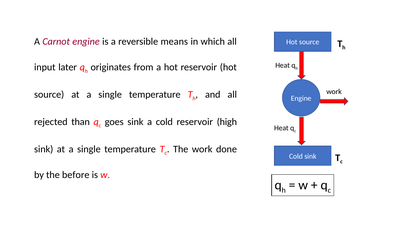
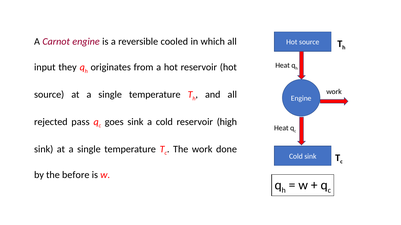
means: means -> cooled (174, 42)
later: later -> they (68, 67)
than: than -> pass (81, 122)
